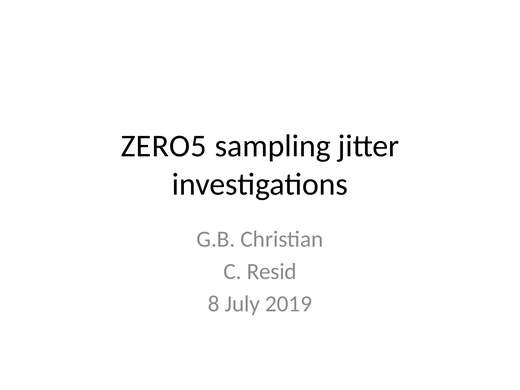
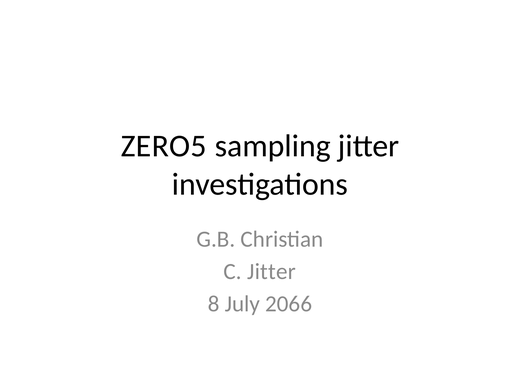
C Resid: Resid -> Jitter (272, 271)
2019: 2019 -> 2066 (289, 304)
